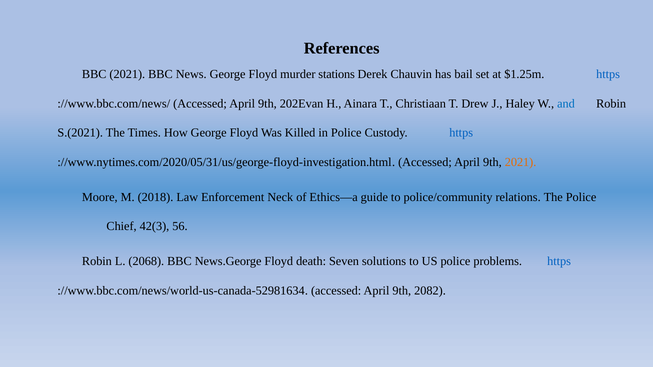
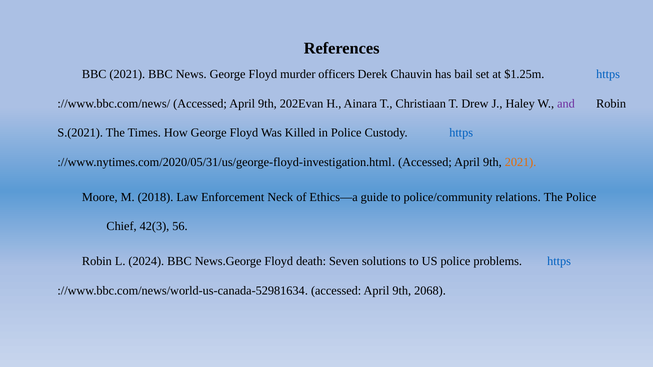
stations: stations -> officers (337, 74)
and colour: blue -> purple (566, 104)
2068: 2068 -> 2024 (146, 261)
2082: 2082 -> 2068 (430, 291)
